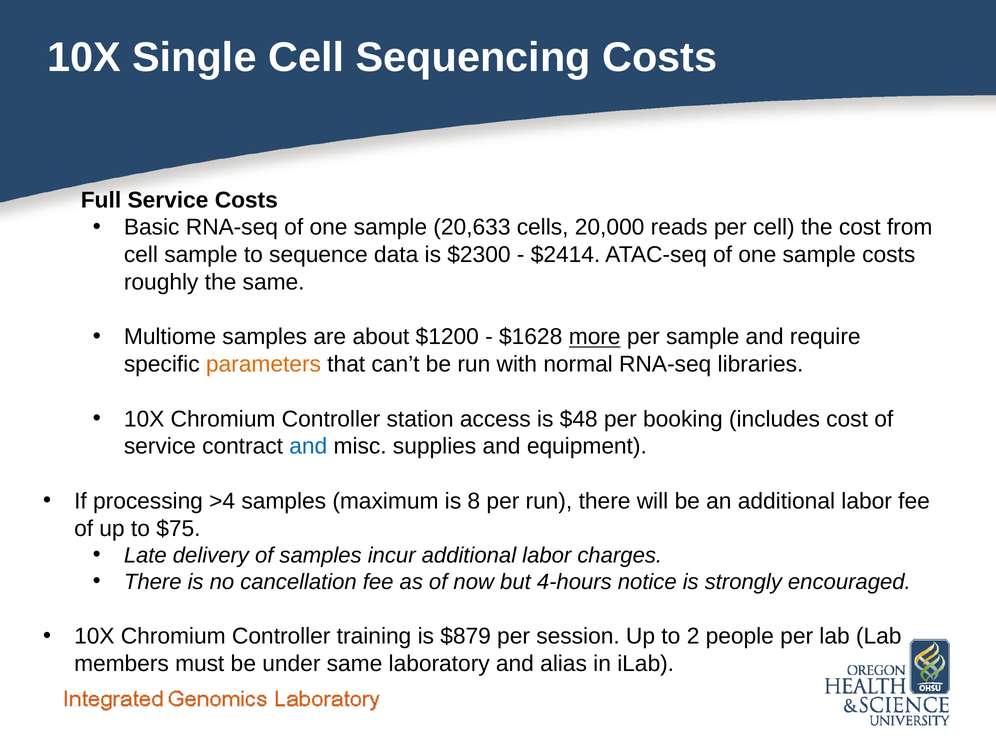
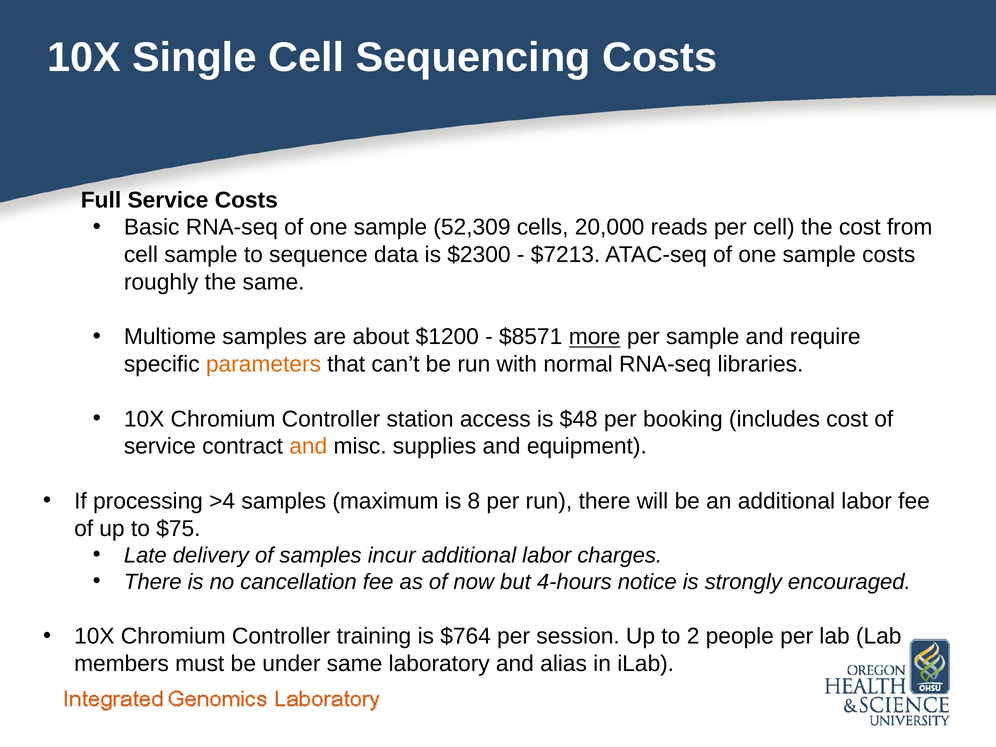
20,633: 20,633 -> 52,309 (472, 227)
$2414: $2414 -> $7213 (566, 255)
$1628: $1628 -> $8571 (531, 337)
and colour: blue -> orange (308, 446)
$879: $879 -> $764 (466, 636)
